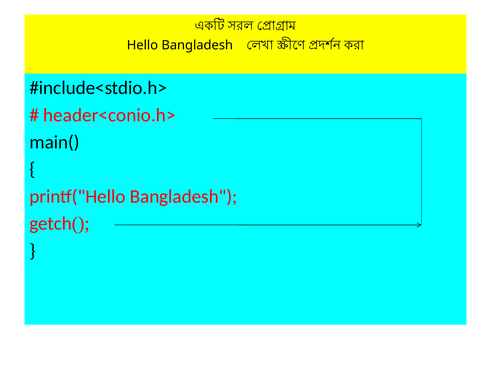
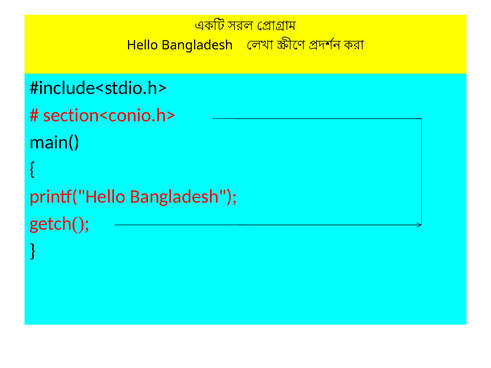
header<conio.h>: header<conio.h> -> section<conio.h> (109, 115)
